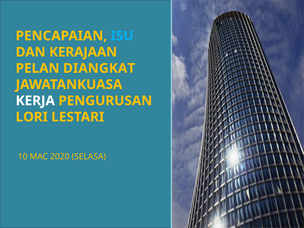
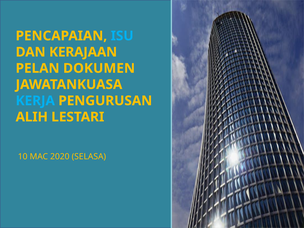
DIANGKAT: DIANGKAT -> DOKUMEN (99, 68)
KERJA colour: white -> light blue (35, 101)
LORI: LORI -> ALIH (32, 117)
